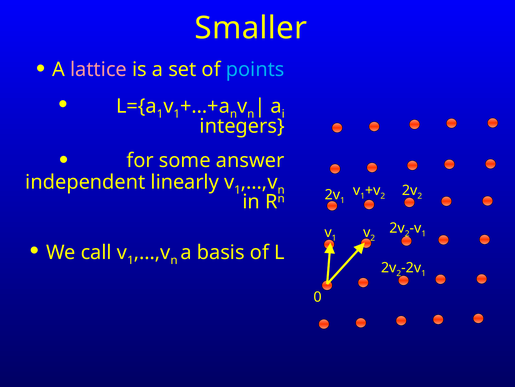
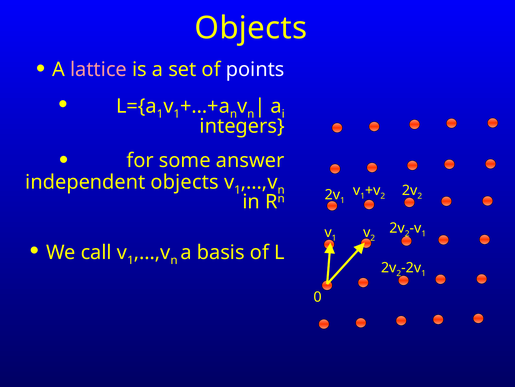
Smaller: Smaller -> Objects (251, 28)
points colour: light blue -> white (255, 69)
independent linearly: linearly -> objects (185, 182)
